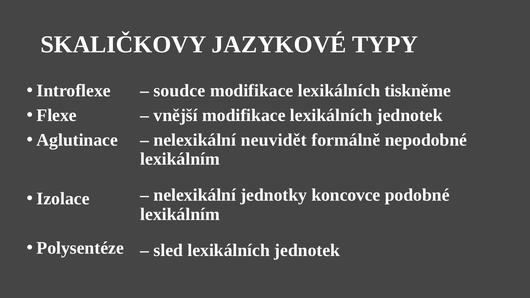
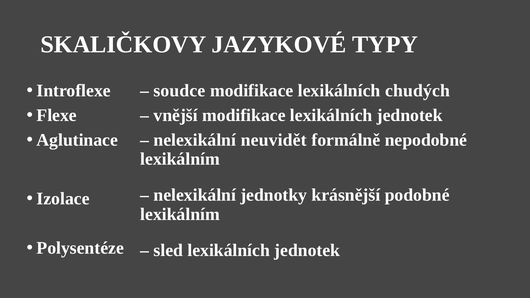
tiskněme: tiskněme -> chudých (418, 91)
koncovce: koncovce -> krásnější (346, 195)
